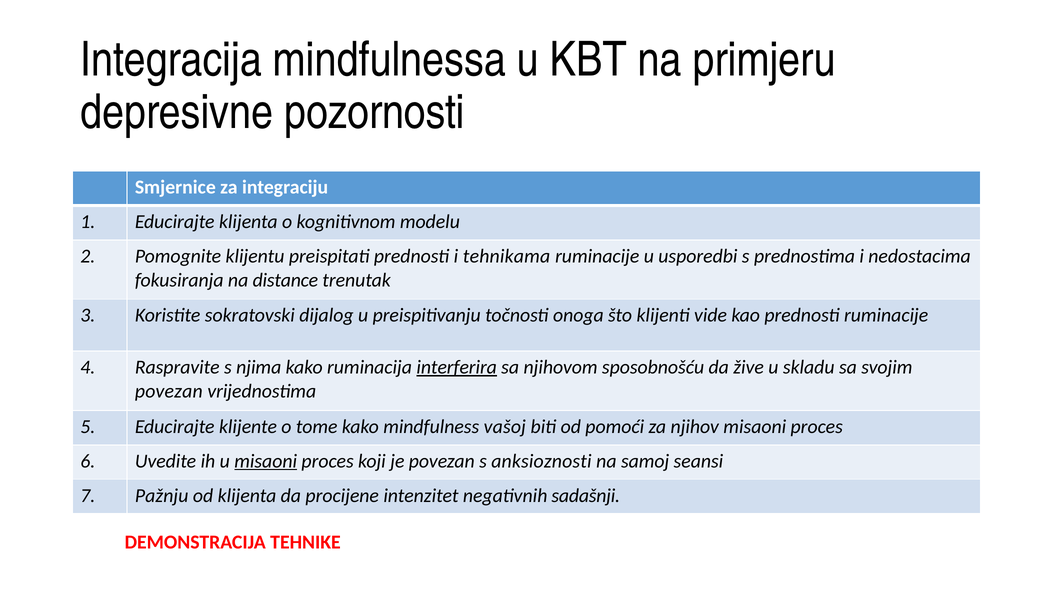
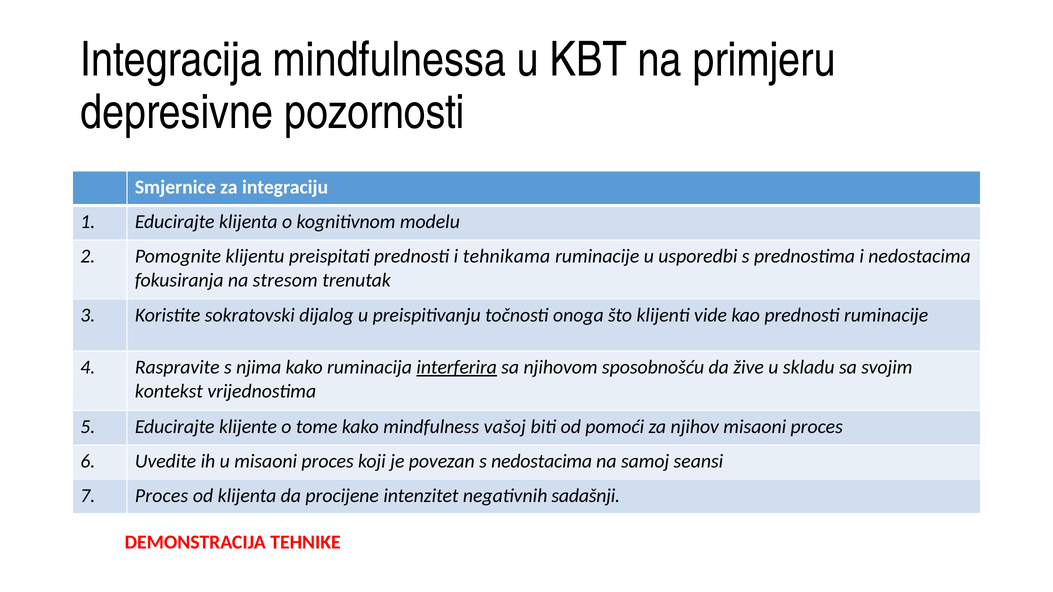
distance: distance -> stresom (285, 280)
povezan: povezan -> kontekst (169, 392)
misaoni underline: present -> none (266, 461)
s anksioznosti: anksioznosti -> nedostacima (542, 461)
7 Pažnju: Pažnju -> Proces (162, 496)
